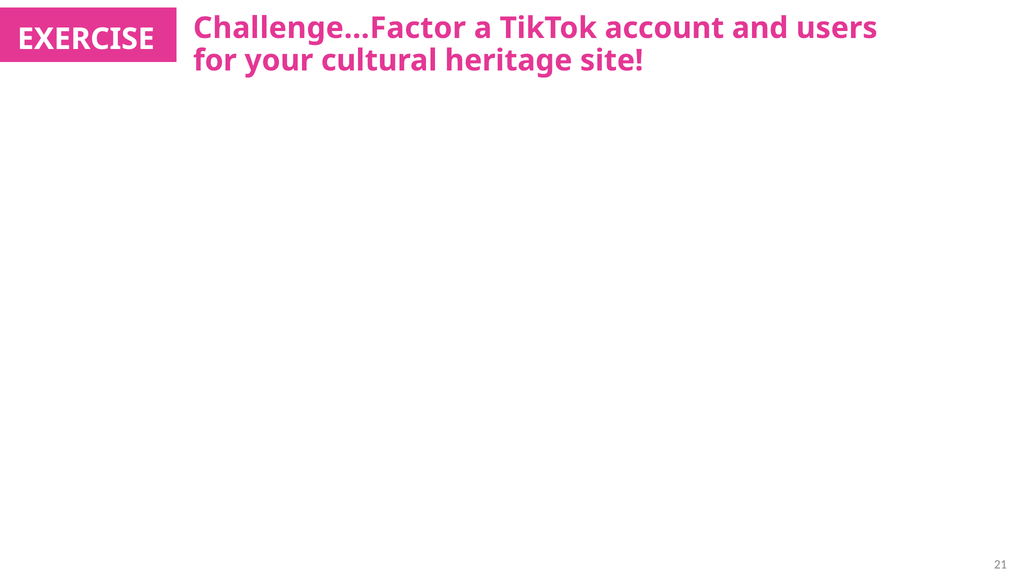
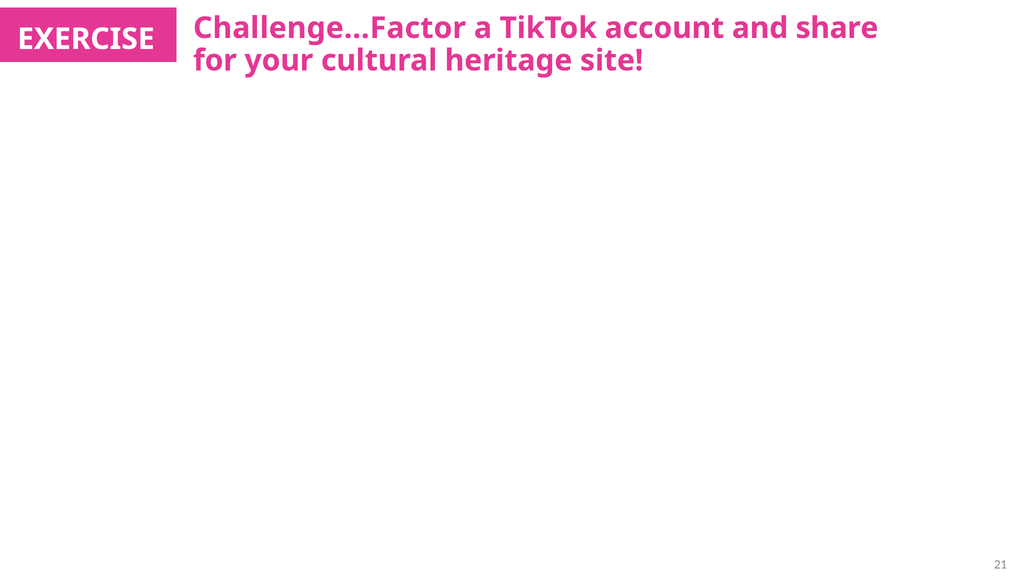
users: users -> share (837, 28)
